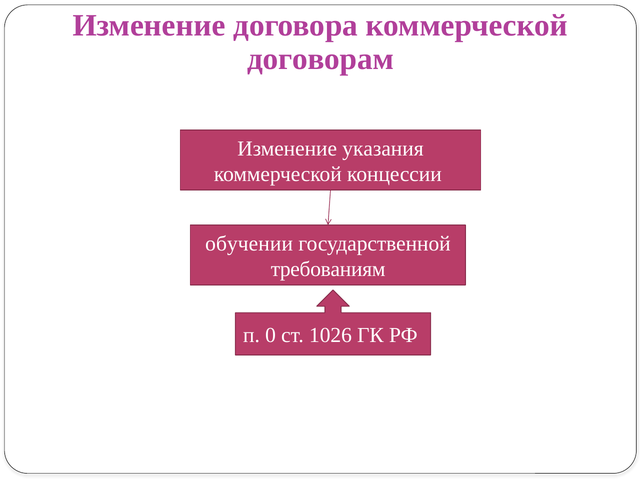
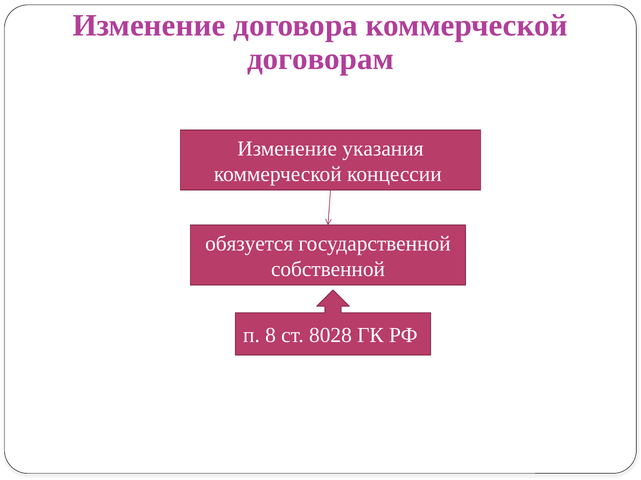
обучении: обучении -> обязуется (249, 244)
требованиям: требованиям -> собственной (328, 270)
0: 0 -> 8 (271, 336)
1026: 1026 -> 8028 (330, 336)
